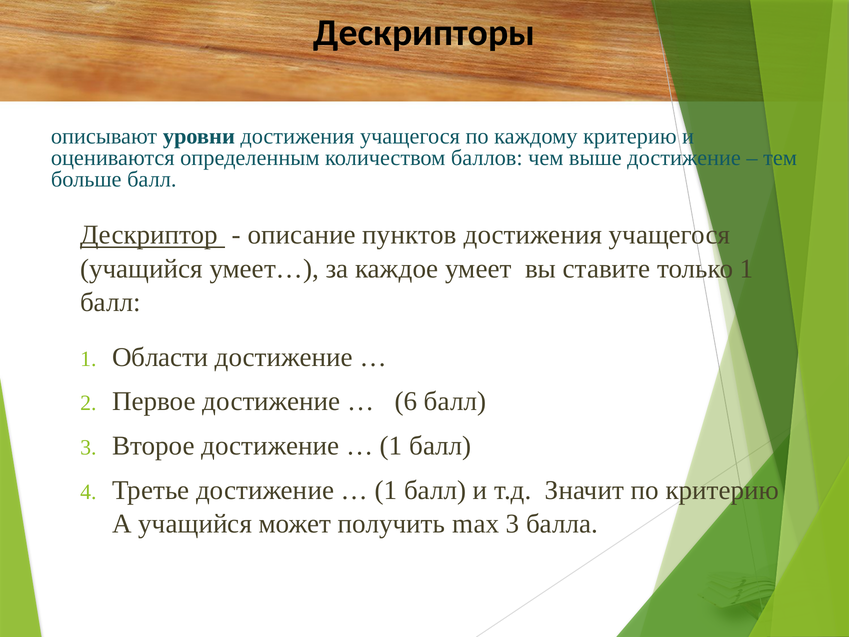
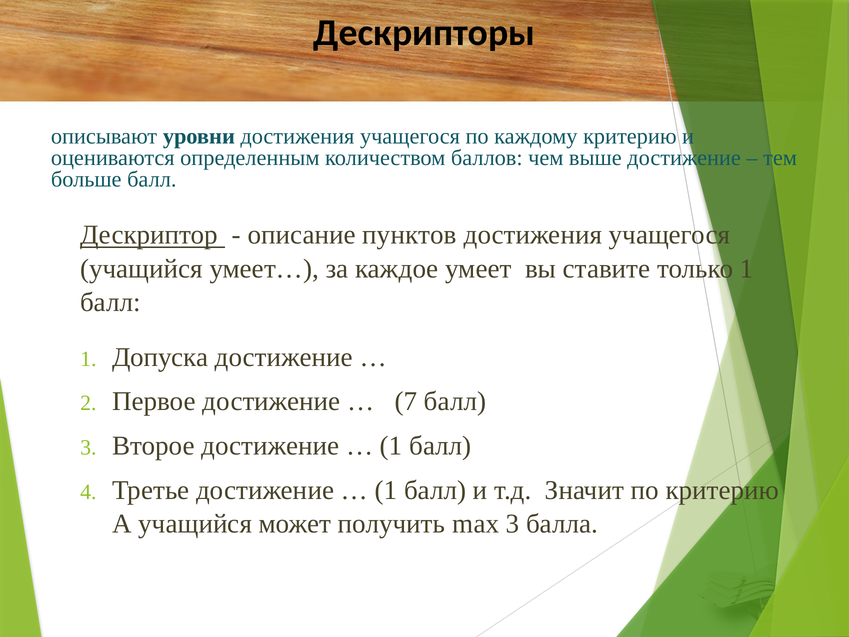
Области: Области -> Допуска (160, 357)
6: 6 -> 7 (406, 401)
